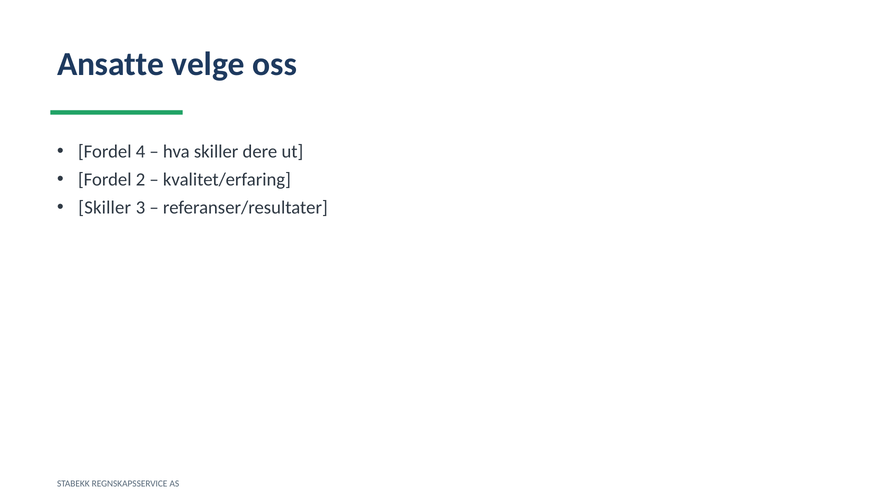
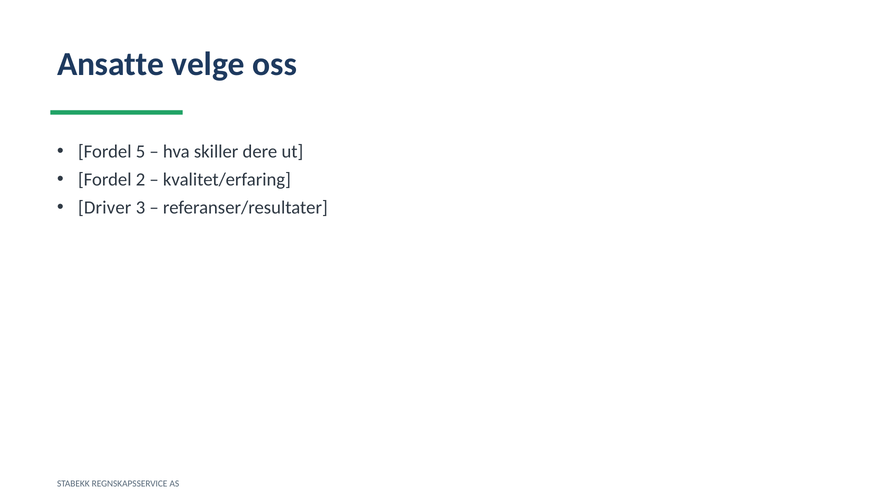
4: 4 -> 5 (141, 152)
Skiller: Skiller -> Driver (105, 208)
